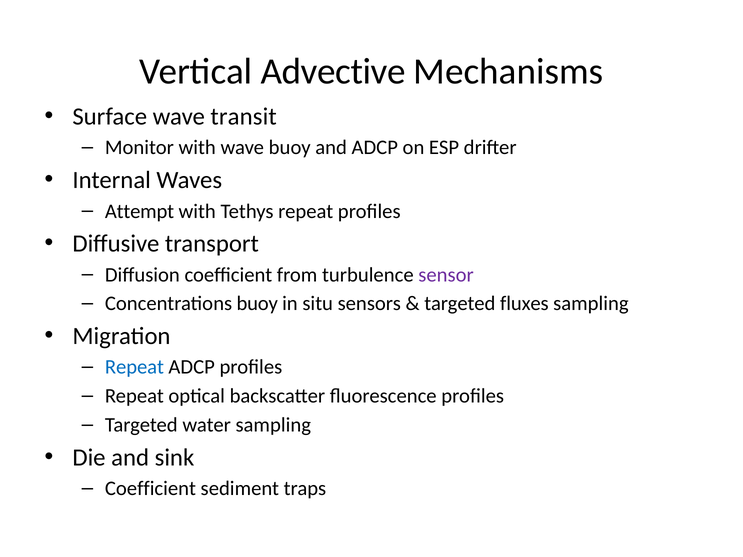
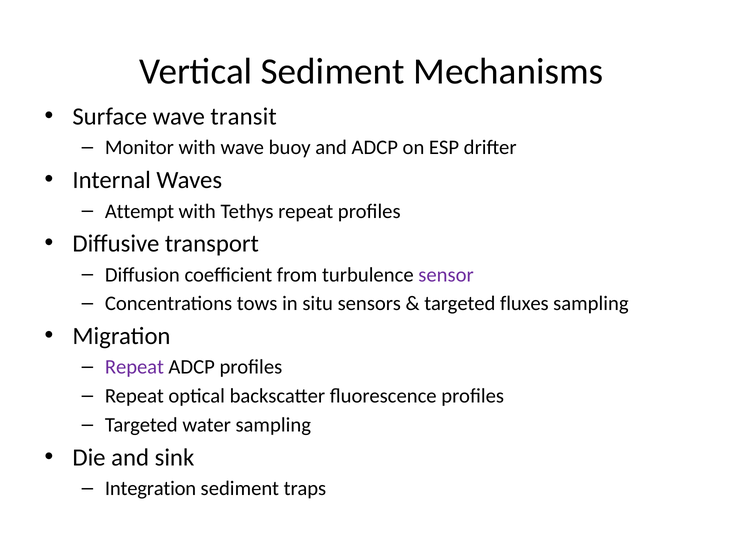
Vertical Advective: Advective -> Sediment (333, 71)
Concentrations buoy: buoy -> tows (257, 304)
Repeat colour: blue -> purple (134, 367)
Coefficient: Coefficient -> Integration (151, 489)
